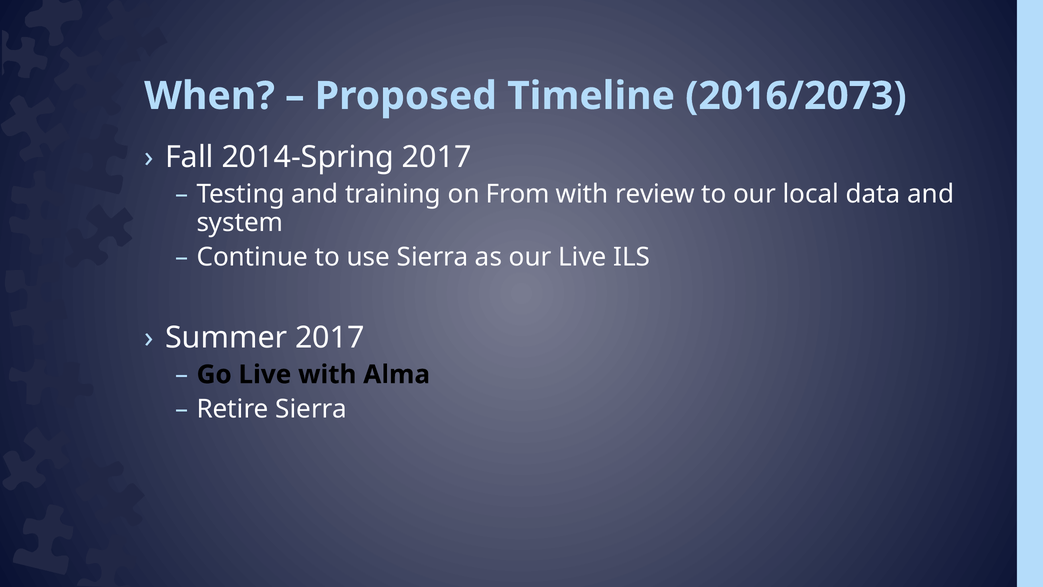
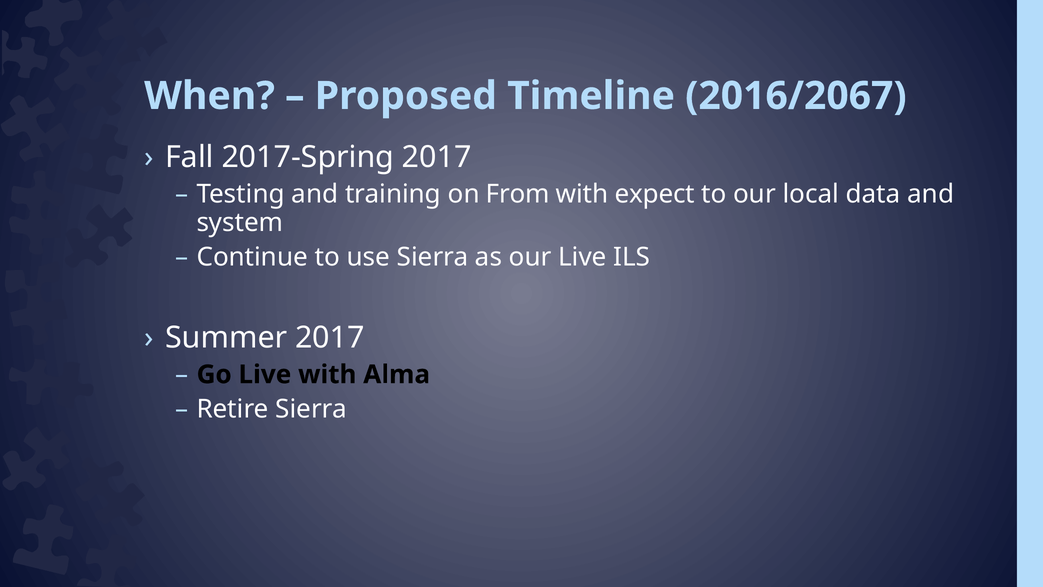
2016/2073: 2016/2073 -> 2016/2067 (796, 96)
2014-Spring: 2014-Spring -> 2017-Spring (308, 157)
review: review -> expect (655, 194)
